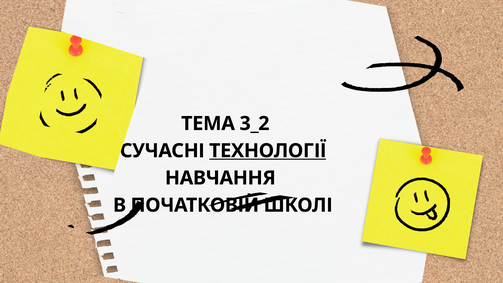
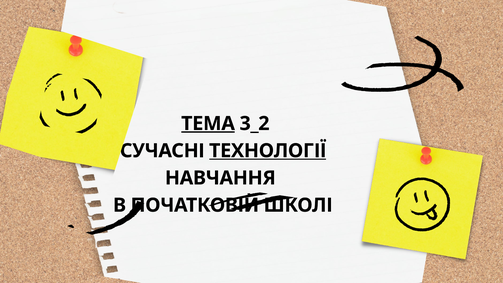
ТЕМА underline: none -> present (208, 124)
